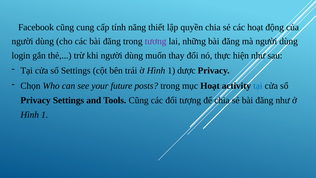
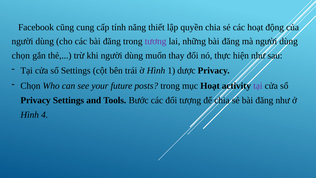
login: login -> chọn (21, 55)
tại colour: blue -> purple (258, 86)
Tools Cũng: Cũng -> Bước (139, 100)
1: 1 -> 4 (45, 115)
